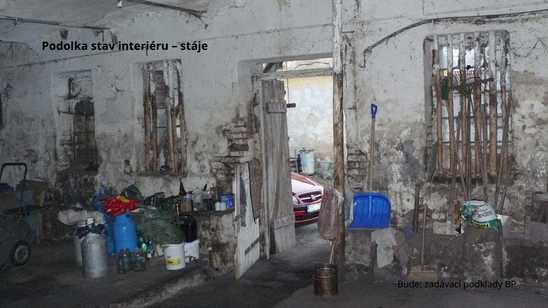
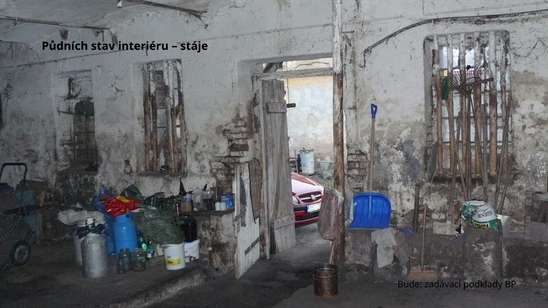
Podolka: Podolka -> Půdních (65, 46)
